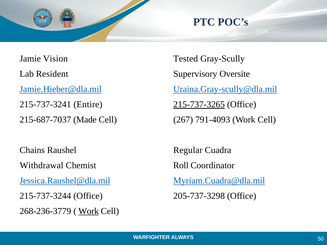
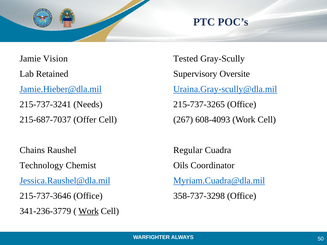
Resident: Resident -> Retained (52, 74)
Entire: Entire -> Needs (88, 105)
215-737-3265 underline: present -> none (199, 105)
Made: Made -> Offer (85, 120)
791-4093: 791-4093 -> 608-4093 (213, 120)
Withdrawal: Withdrawal -> Technology (42, 166)
Roll: Roll -> Oils (181, 166)
215-737-3244: 215-737-3244 -> 215-737-3646 (45, 196)
205-737-3298: 205-737-3298 -> 358-737-3298 (199, 196)
268-236-3779: 268-236-3779 -> 341-236-3779 (45, 211)
